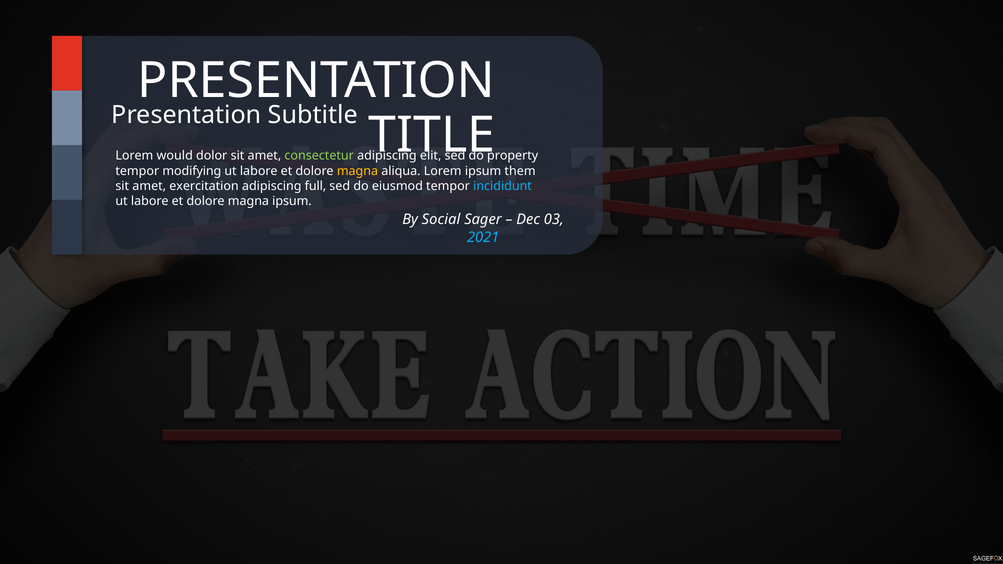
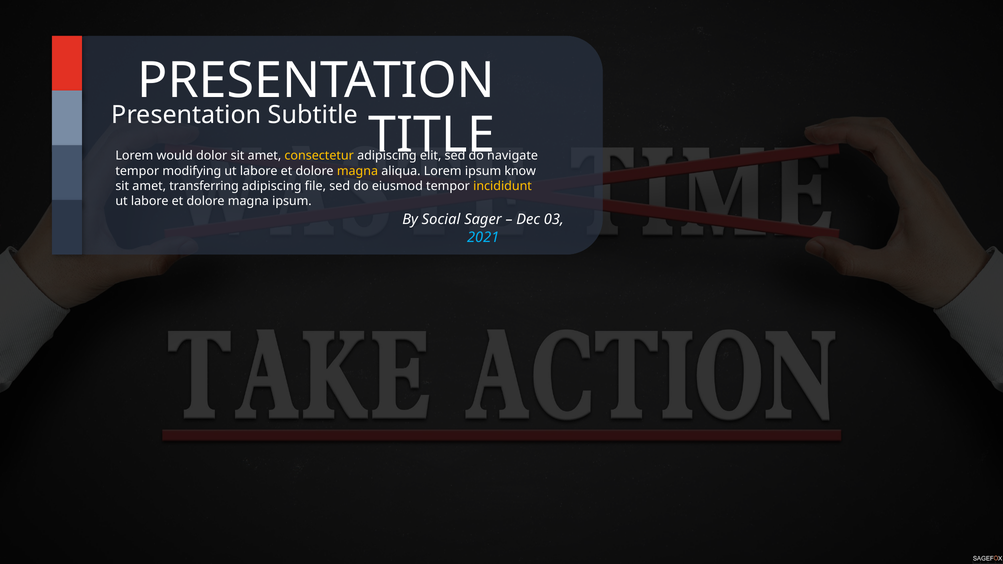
consectetur colour: light green -> yellow (319, 156)
property: property -> navigate (513, 156)
them: them -> know (520, 171)
exercitation: exercitation -> transferring (204, 186)
full: full -> file (315, 186)
incididunt colour: light blue -> yellow (503, 186)
